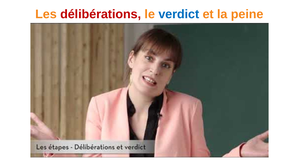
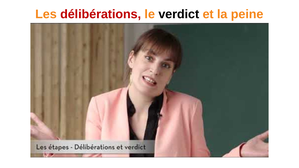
verdict colour: blue -> black (179, 14)
